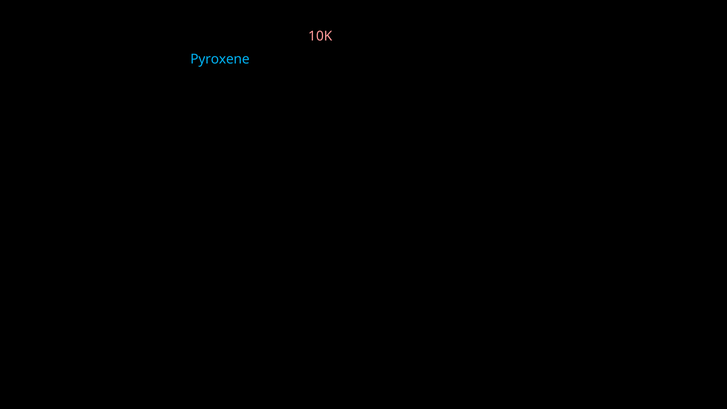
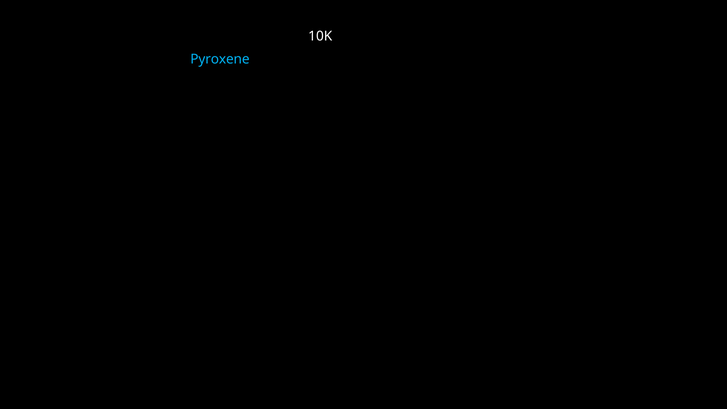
10K colour: pink -> white (320, 36)
